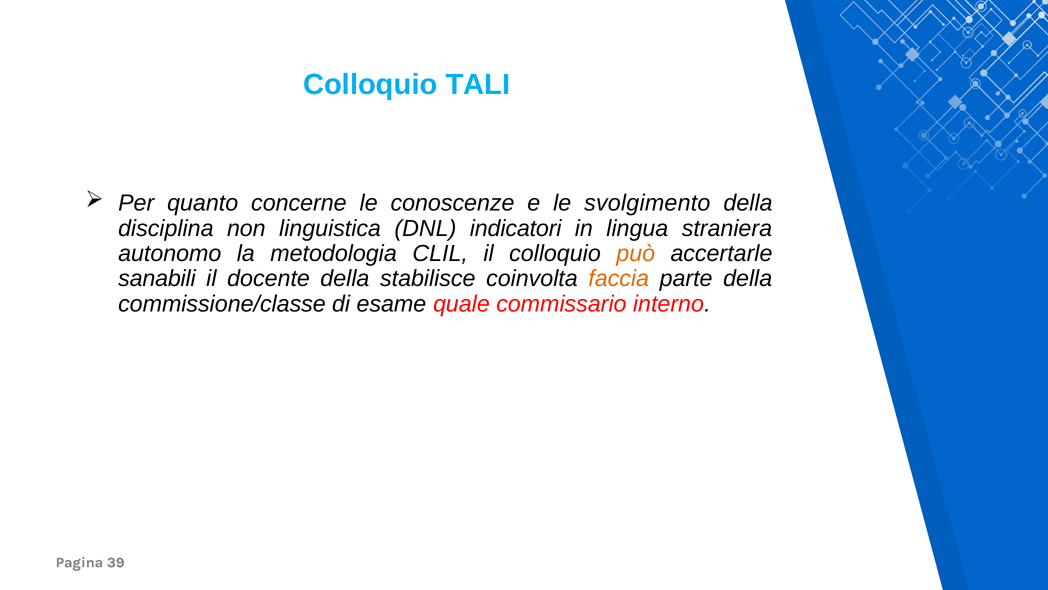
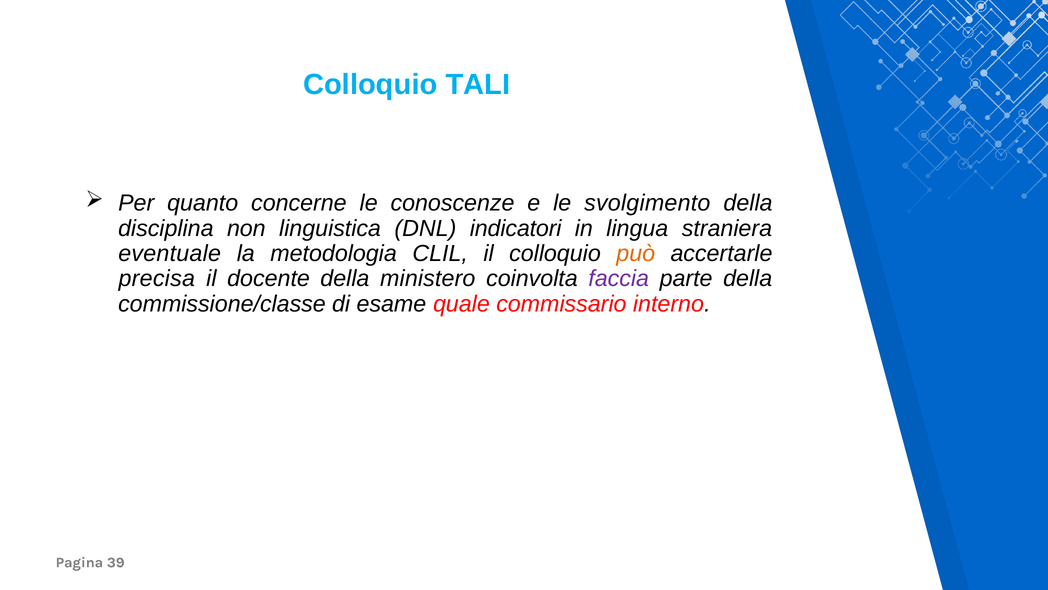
autonomo: autonomo -> eventuale (170, 253)
sanabili: sanabili -> precisa (157, 278)
stabilisce: stabilisce -> ministero (428, 278)
faccia colour: orange -> purple (619, 278)
